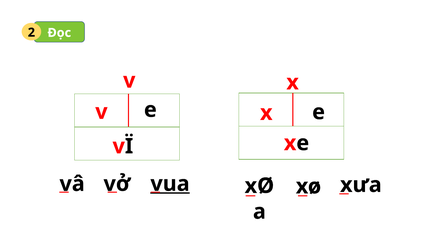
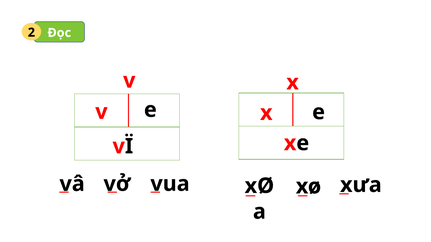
vua underline: present -> none (170, 184)
